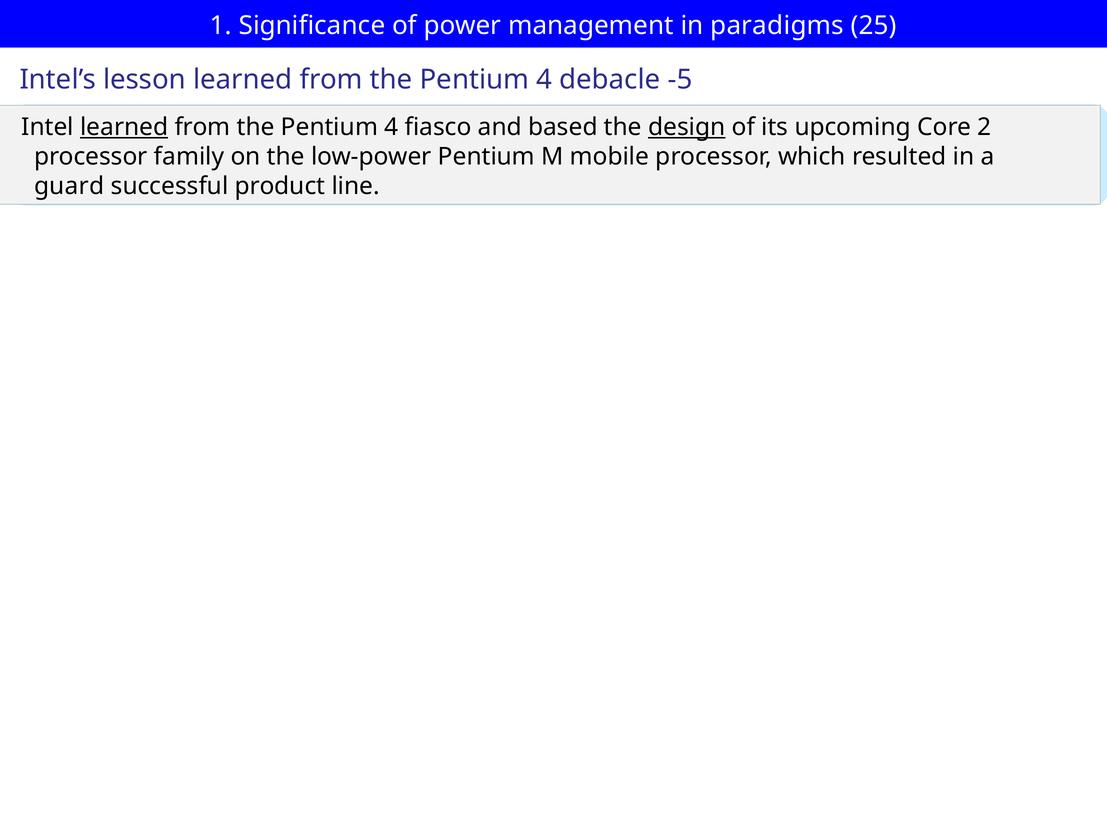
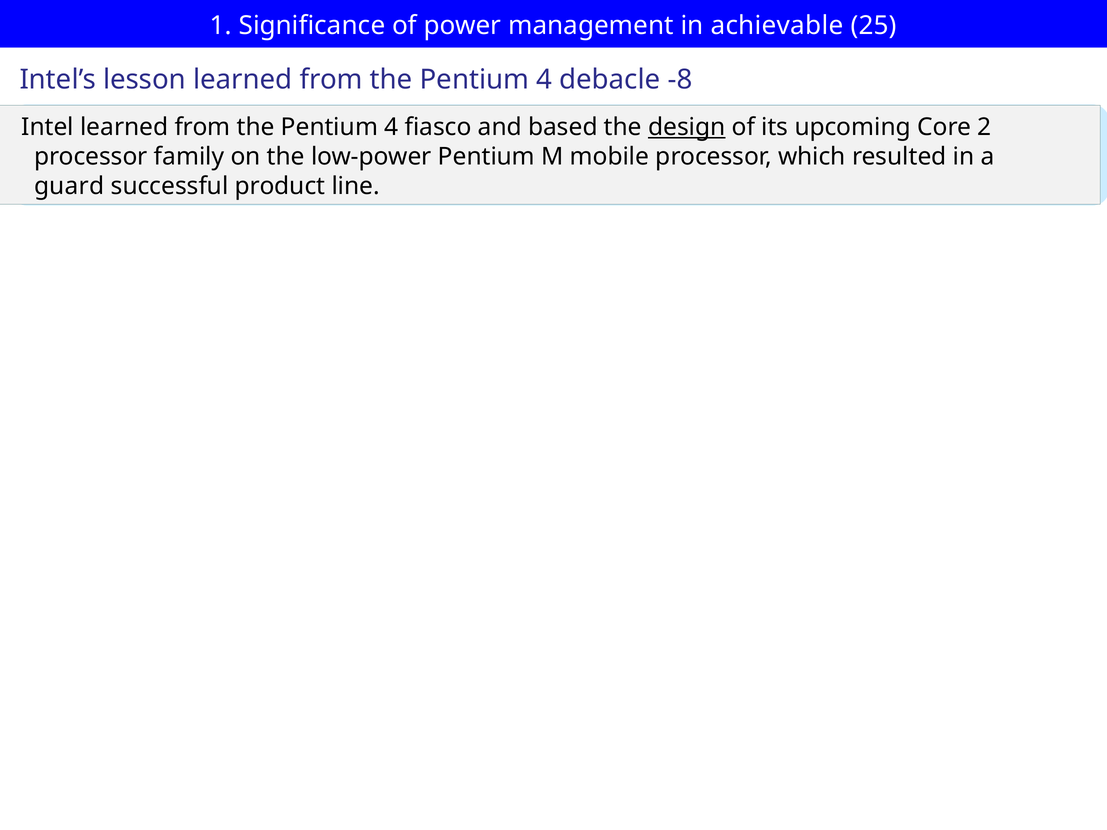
paradigms: paradigms -> achievable (777, 26)
-5: -5 -> -8 (680, 79)
learned underline: present -> none (124, 127)
